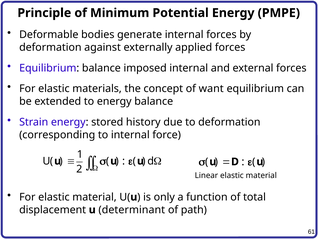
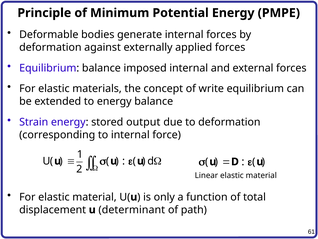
want: want -> write (211, 89)
history: history -> output (143, 122)
